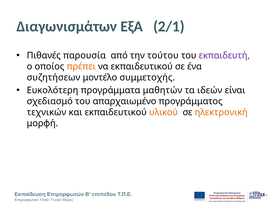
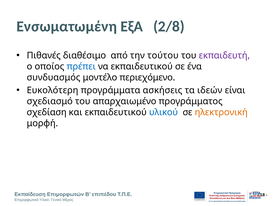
Διαγωνισμάτων: Διαγωνισμάτων -> Ενσωματωμένη (67, 26)
2/1: 2/1 -> 2/8 (169, 26)
παρουσία: παρουσία -> διαθέσιμο (85, 55)
πρέπει colour: orange -> blue (81, 66)
συζητήσεων: συζητήσεων -> συνδυασμός (54, 77)
συμμετοχής: συμμετοχής -> περιεχόμενο (147, 77)
μαθητών: μαθητών -> ασκήσεις (162, 90)
τεχνικών: τεχνικών -> σχεδίαση (47, 112)
υλικού colour: orange -> blue (164, 112)
